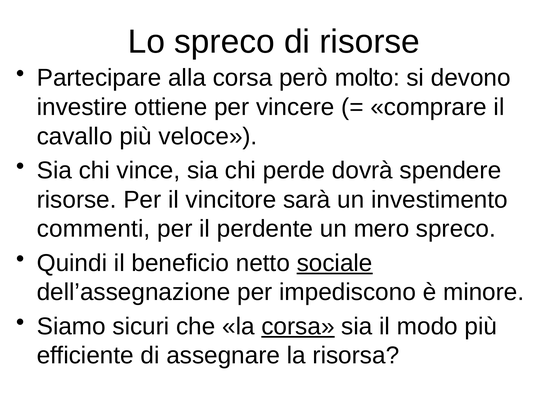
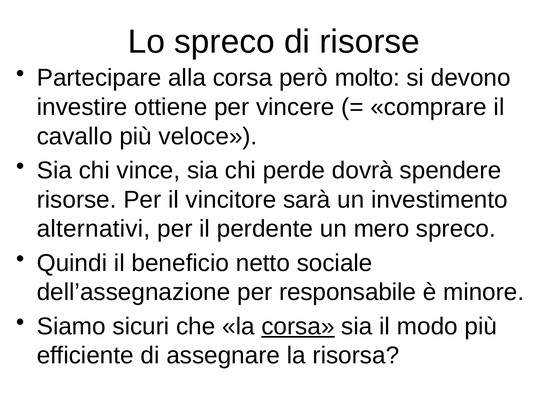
commenti: commenti -> alternativi (94, 229)
sociale underline: present -> none (335, 263)
impediscono: impediscono -> responsabile (348, 292)
